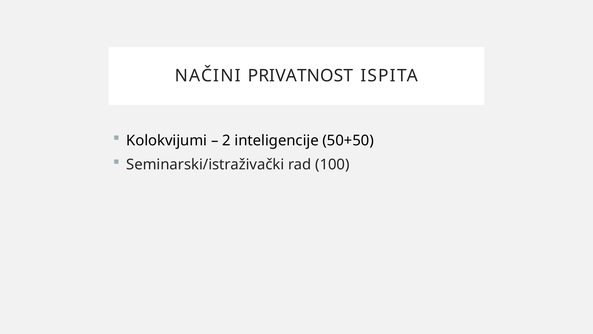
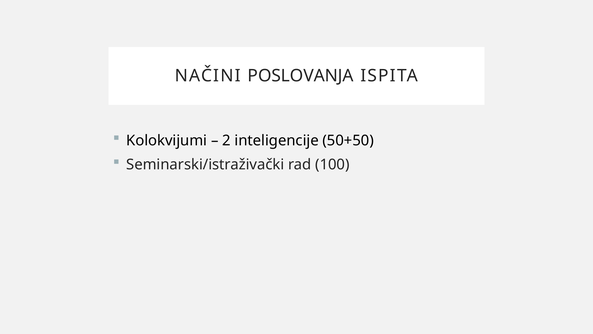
PRIVATNOST: PRIVATNOST -> POSLOVANJA (301, 76)
